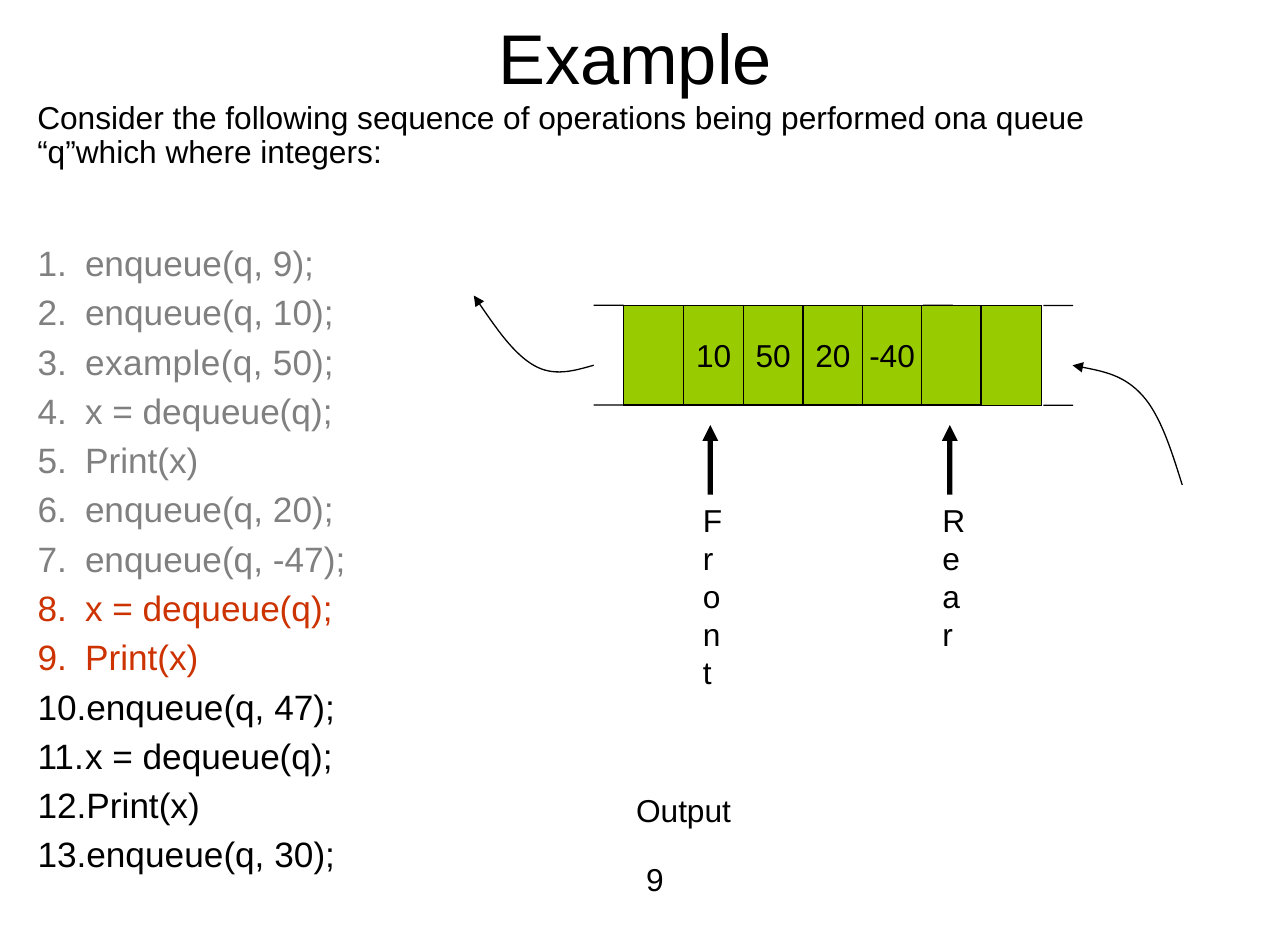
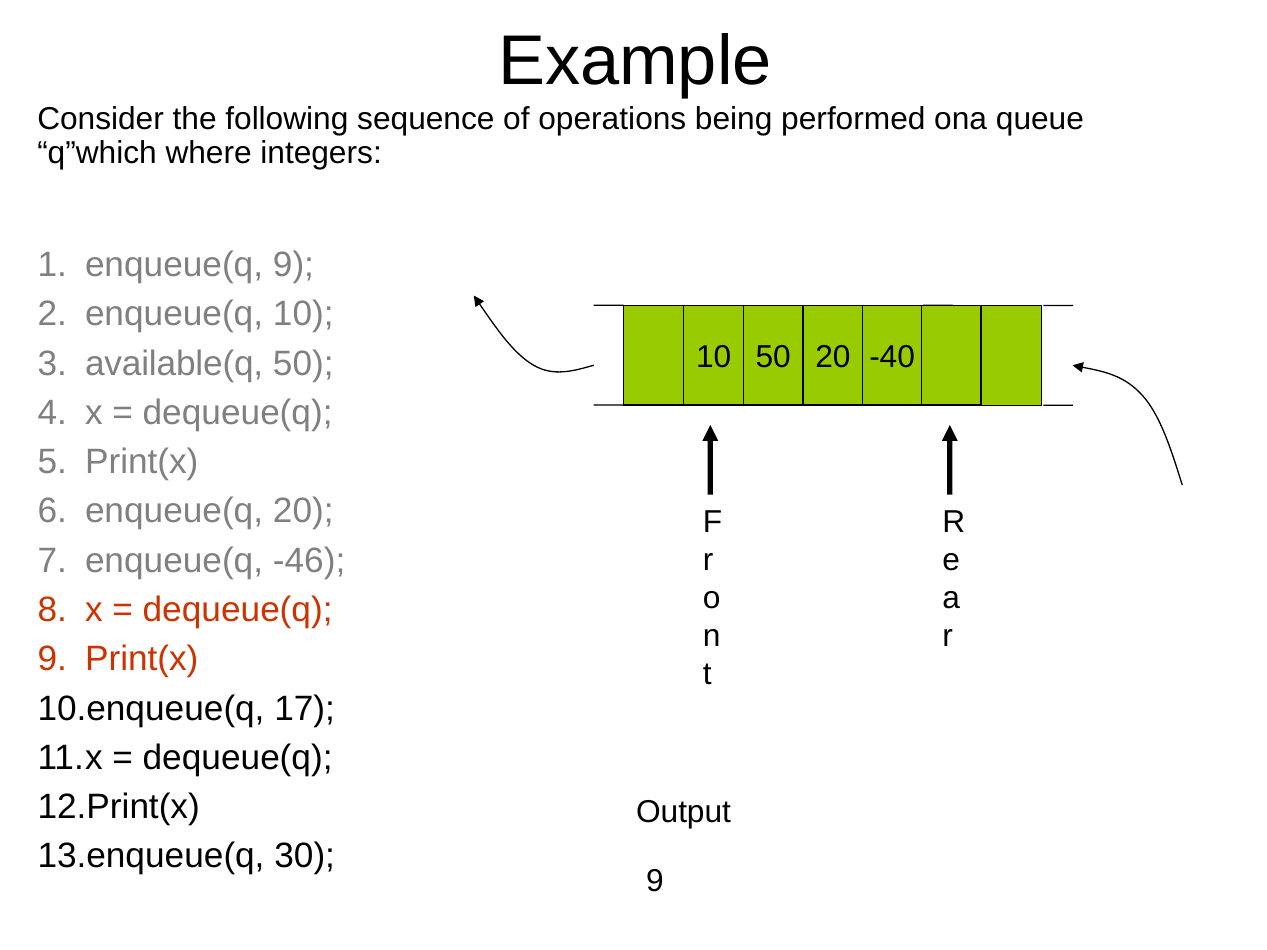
example(q: example(q -> available(q (174, 364)
-47: -47 -> -46 (309, 561)
47: 47 -> 17 (305, 709)
